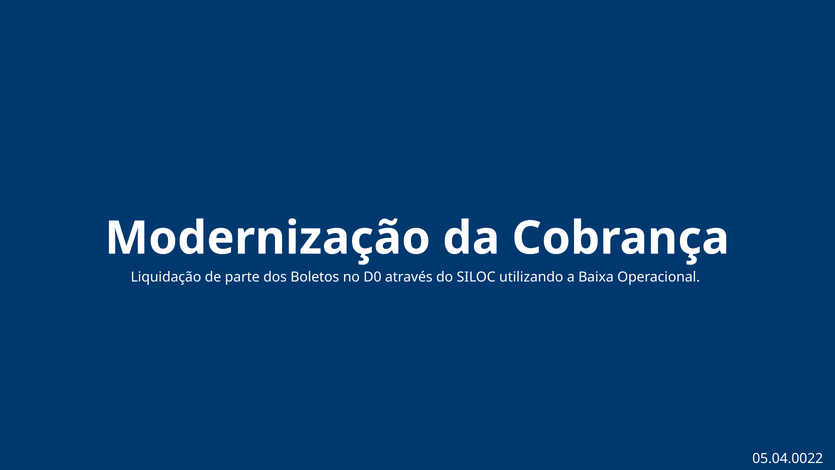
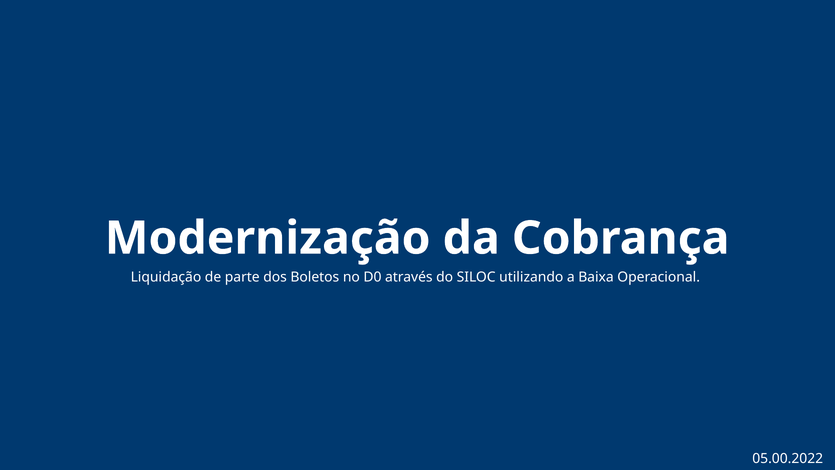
05.04.0022: 05.04.0022 -> 05.00.2022 (788, 459)
